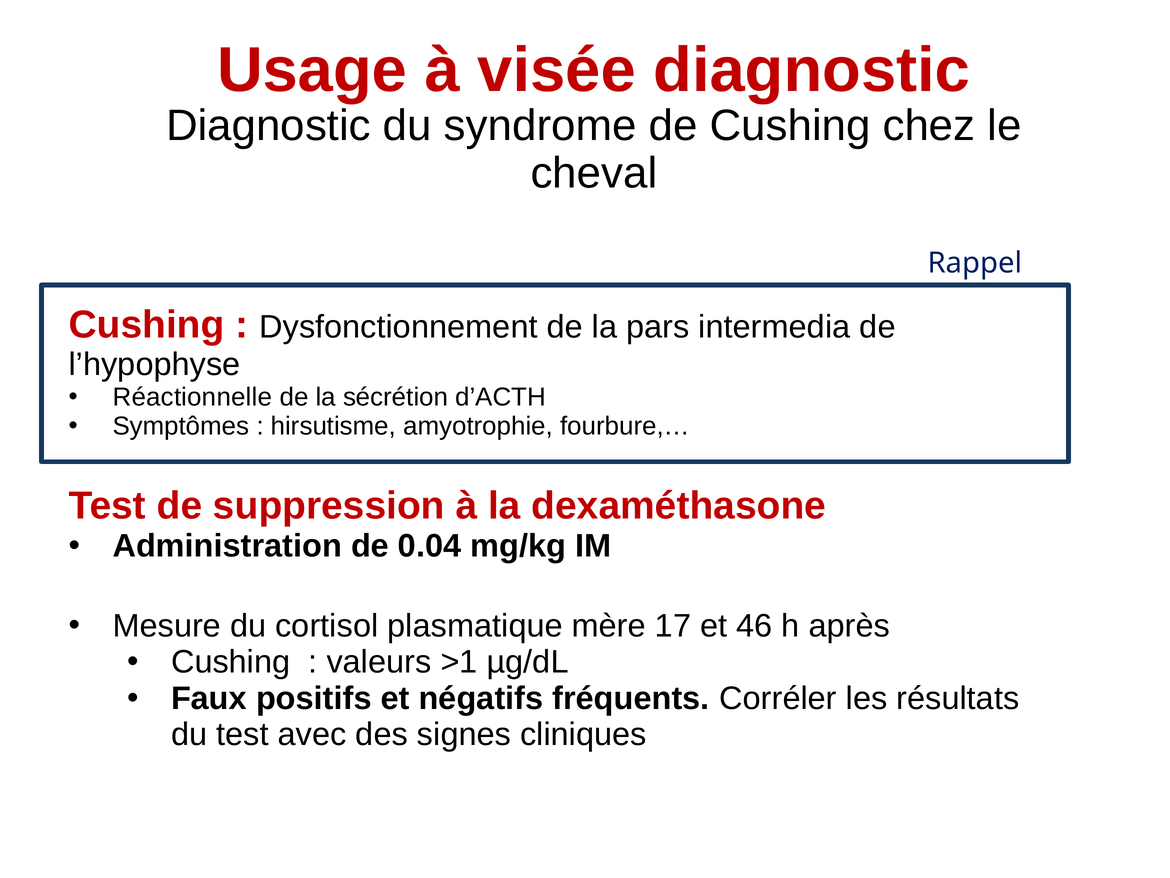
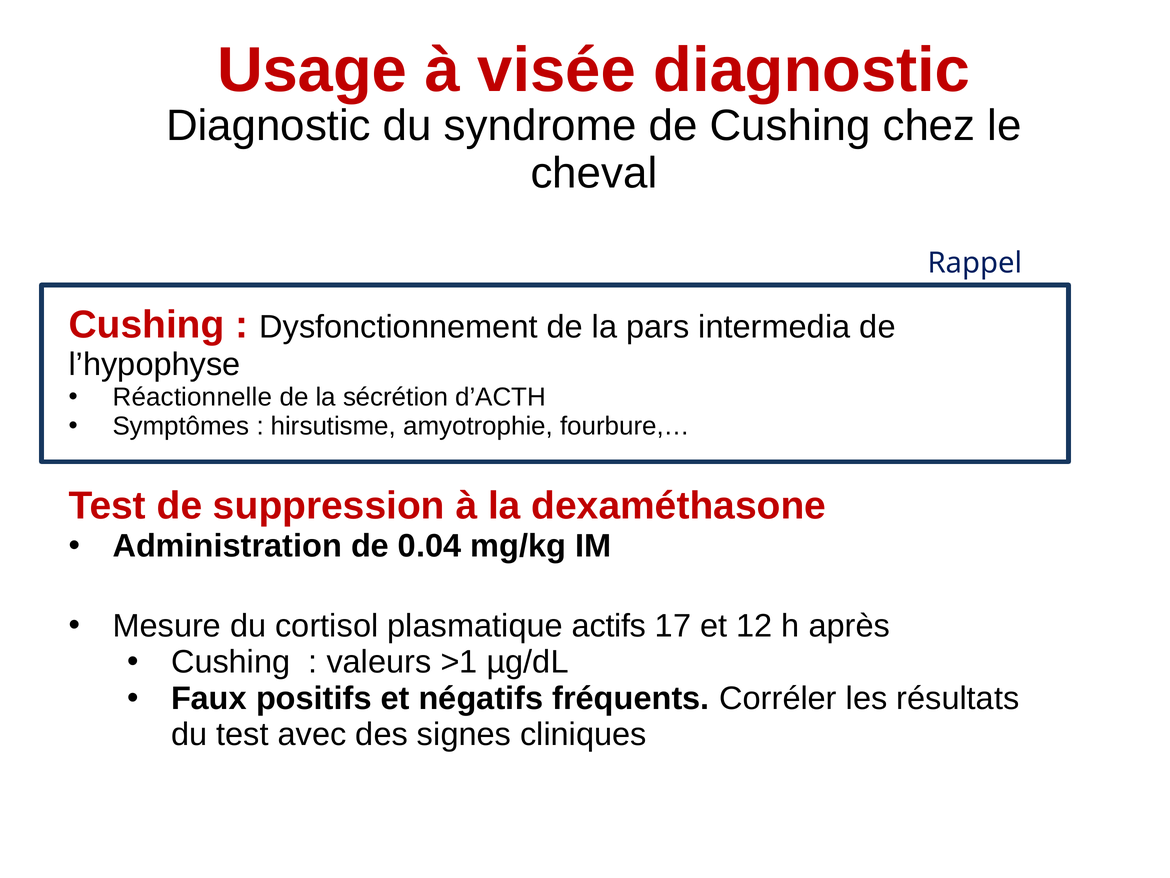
mère: mère -> actifs (609, 625)
46: 46 -> 12 (754, 625)
